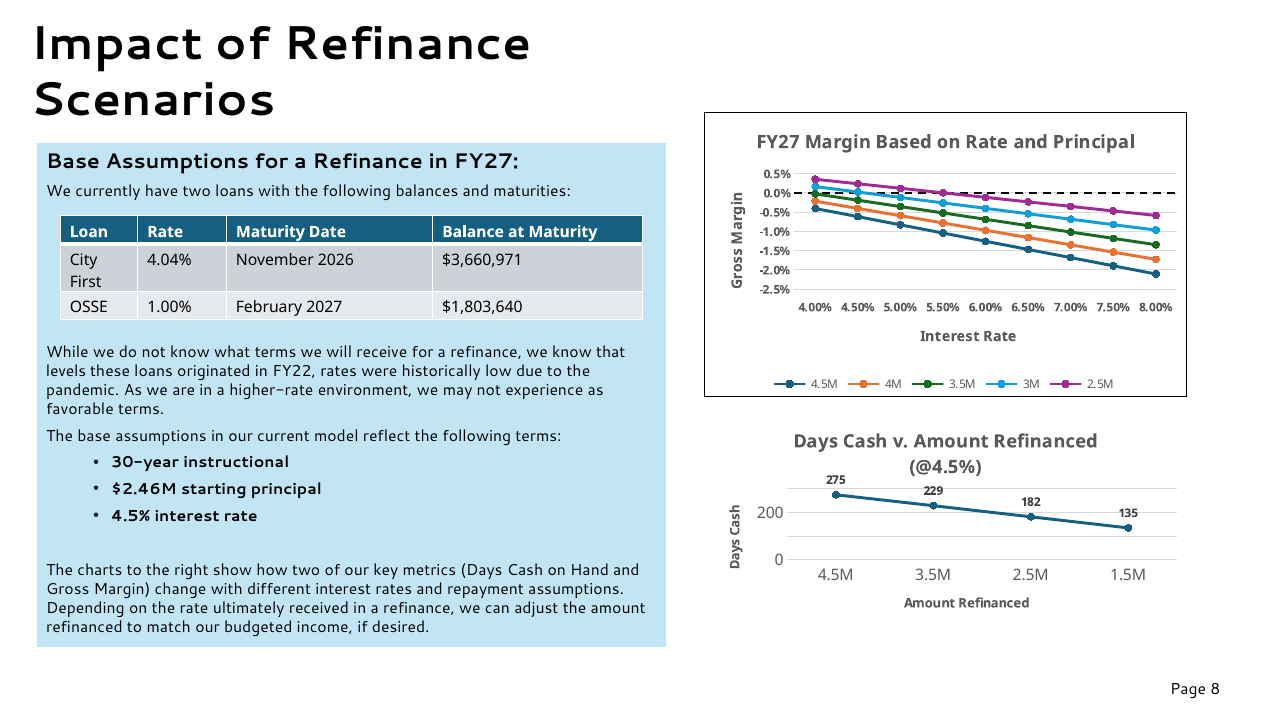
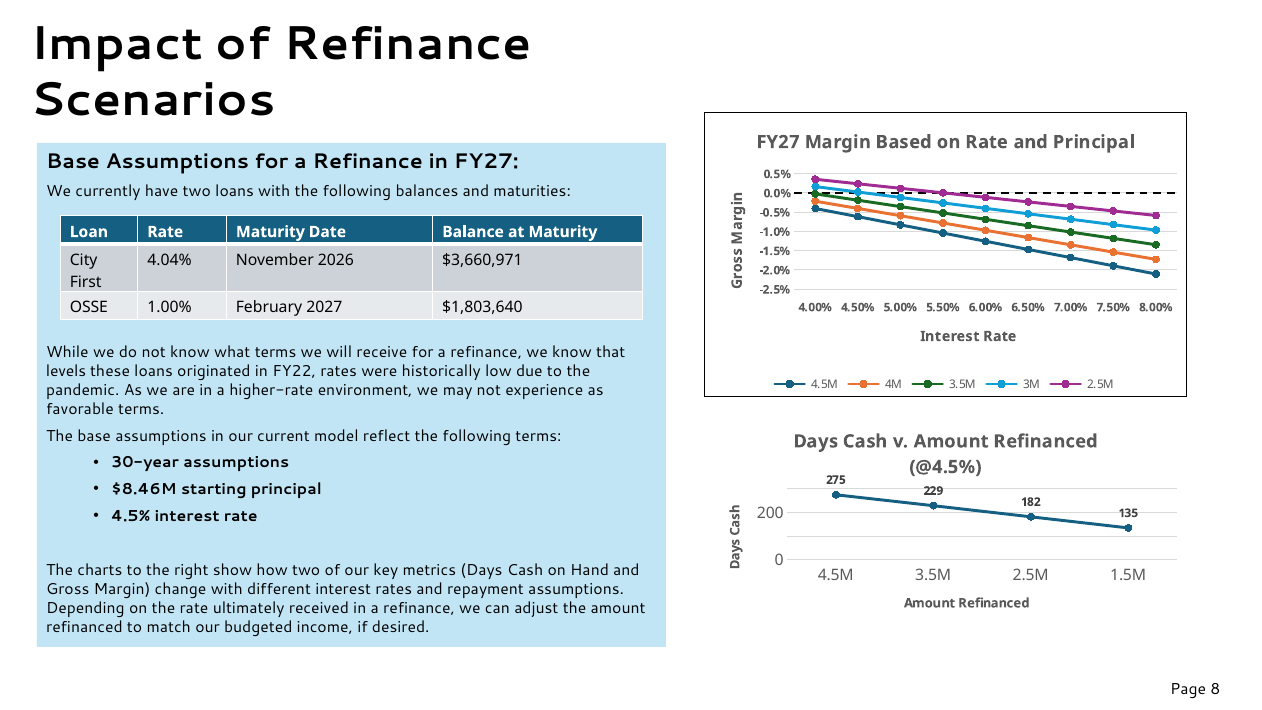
30-year instructional: instructional -> assumptions (236, 463)
$2.46M: $2.46M -> $8.46M (144, 490)
